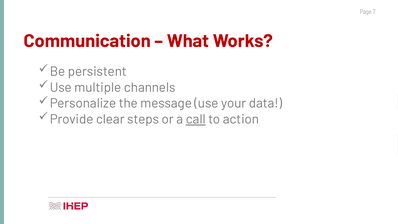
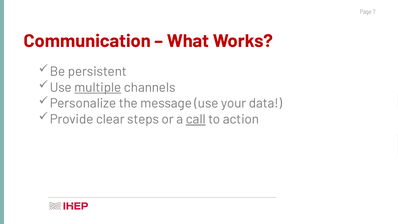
multiple underline: none -> present (98, 87)
